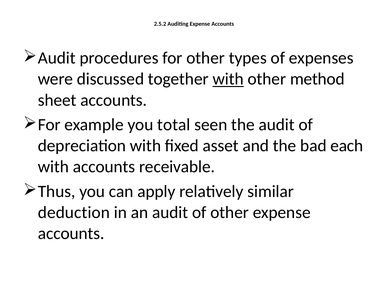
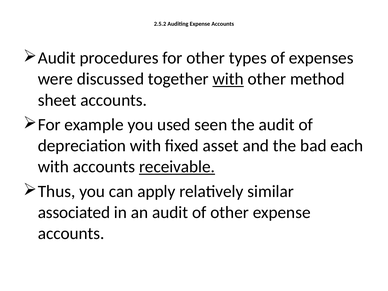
total: total -> used (174, 125)
receivable underline: none -> present (177, 167)
deduction: deduction -> associated (74, 212)
